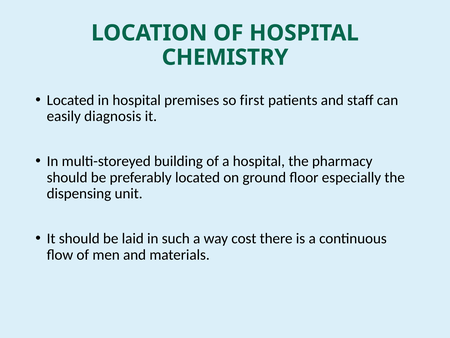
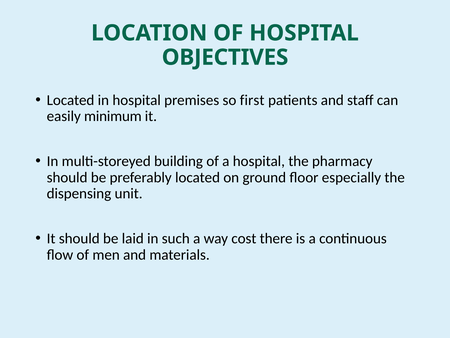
CHEMISTRY: CHEMISTRY -> OBJECTIVES (225, 57)
diagnosis: diagnosis -> minimum (113, 116)
